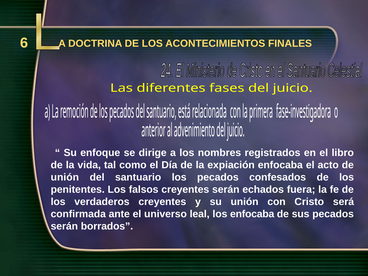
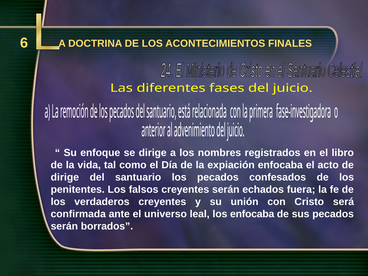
unión: unión -> dirige (65, 177)
